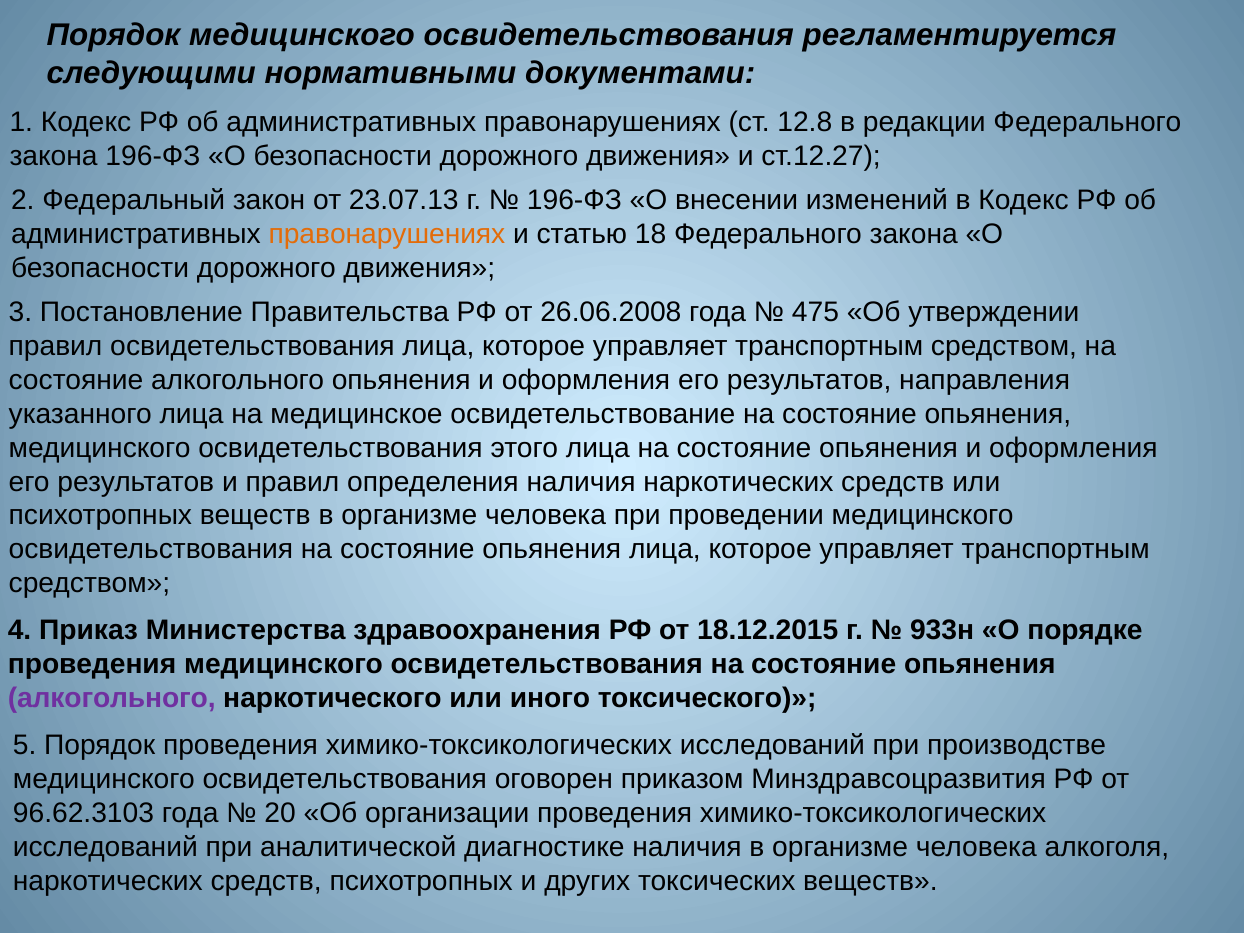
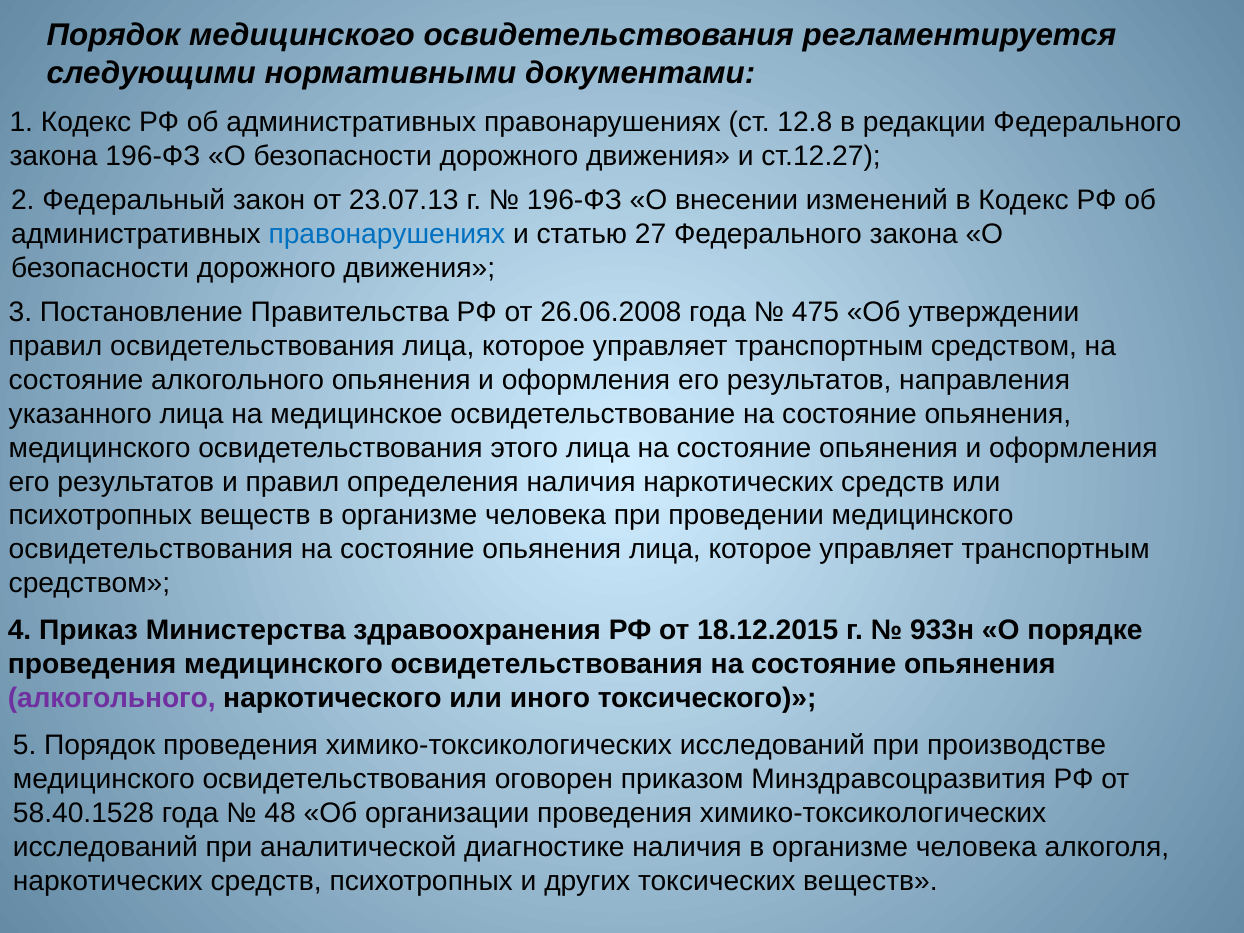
правонарушениях colour: orange -> blue (387, 234)
18: 18 -> 27 (651, 234)
96.62.3103: 96.62.3103 -> 58.40.1528 (83, 813)
20: 20 -> 48 (280, 813)
